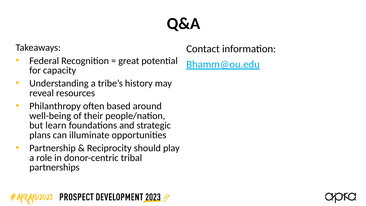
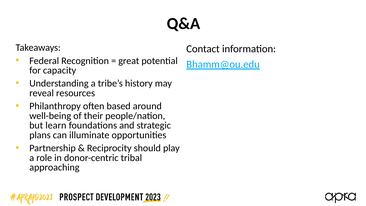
partnerships: partnerships -> approaching (54, 167)
